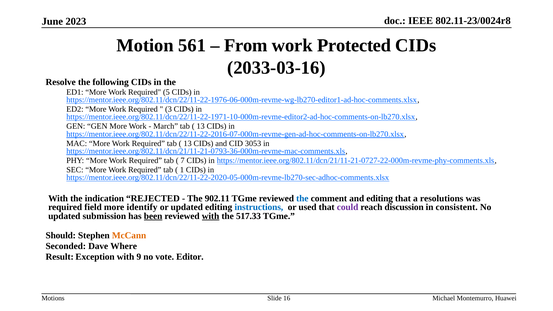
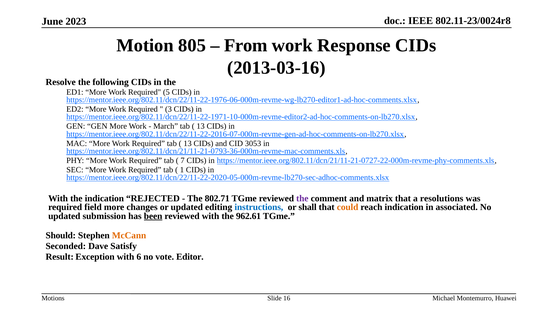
561: 561 -> 805 (192, 46)
Protected: Protected -> Response (354, 46)
2033-03-16: 2033-03-16 -> 2013-03-16 (276, 68)
902.11: 902.11 -> 802.71 (217, 198)
the colour: blue -> purple (302, 198)
and editing: editing -> matrix (380, 198)
identify: identify -> changes (142, 207)
used: used -> shall (308, 207)
could colour: purple -> orange (348, 207)
reach discussion: discussion -> indication (404, 207)
consistent: consistent -> associated (457, 207)
with underline: present -> none (211, 216)
517.33: 517.33 -> 962.61 (248, 216)
Where: Where -> Satisfy (124, 246)
9: 9 -> 6 (139, 257)
